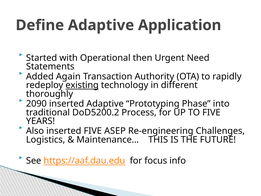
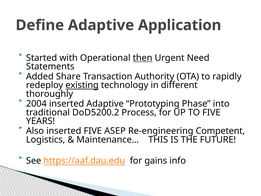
then underline: none -> present (143, 58)
Again: Again -> Share (68, 76)
2090: 2090 -> 2004 (36, 104)
Challenges: Challenges -> Competent (220, 131)
focus: focus -> gains (156, 161)
